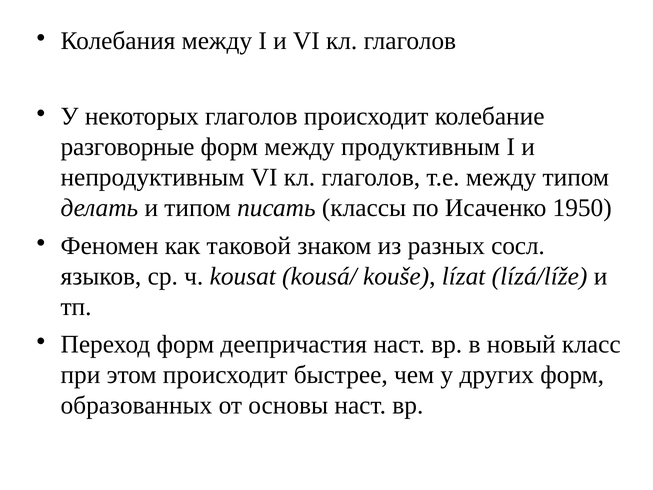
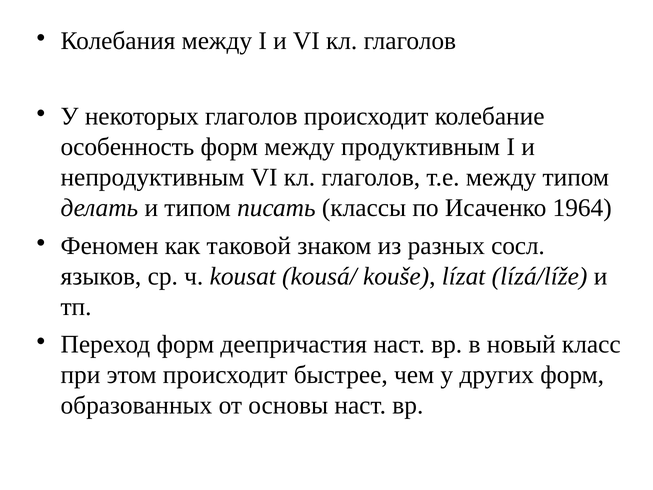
разговорные: разговорные -> особенность (127, 147)
1950: 1950 -> 1964 (582, 208)
